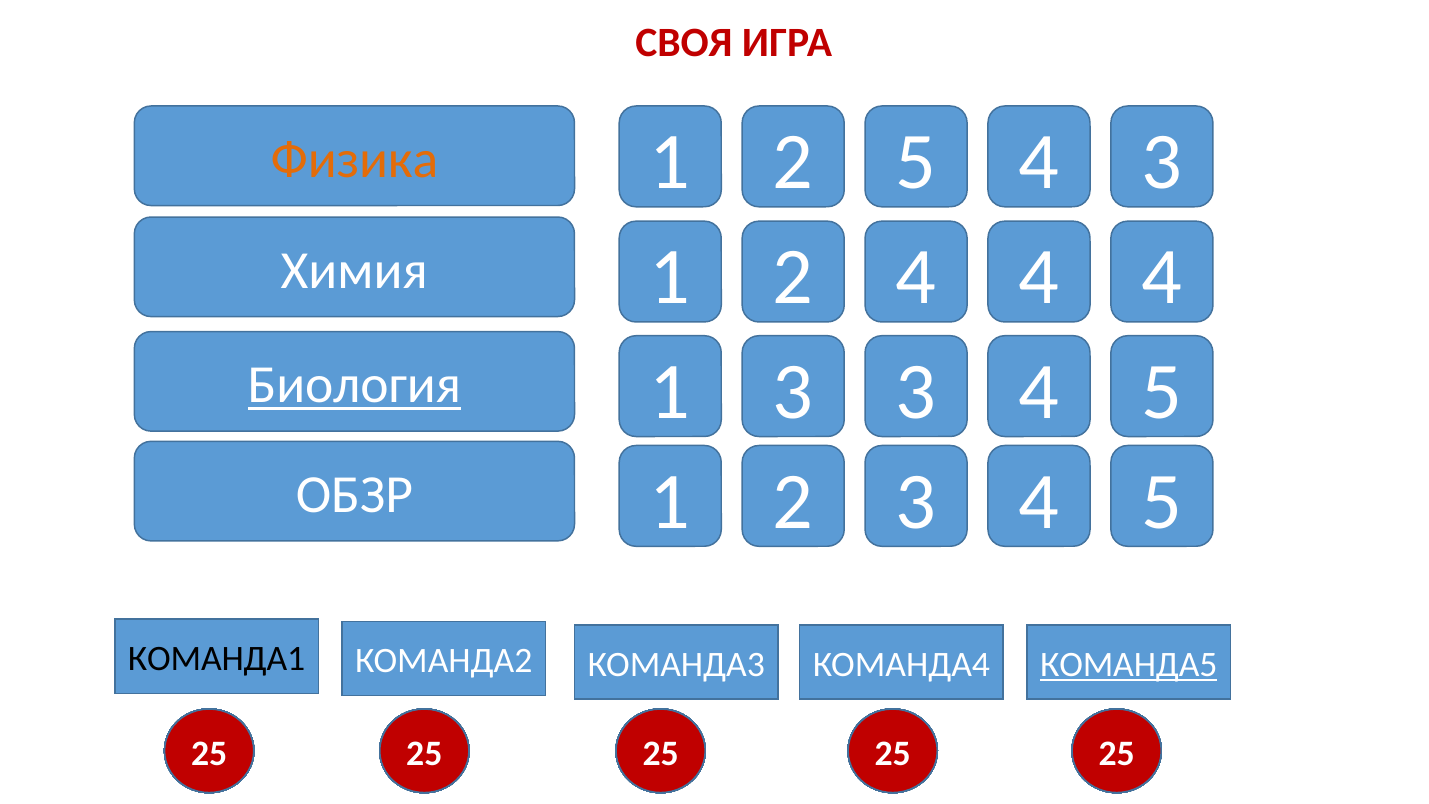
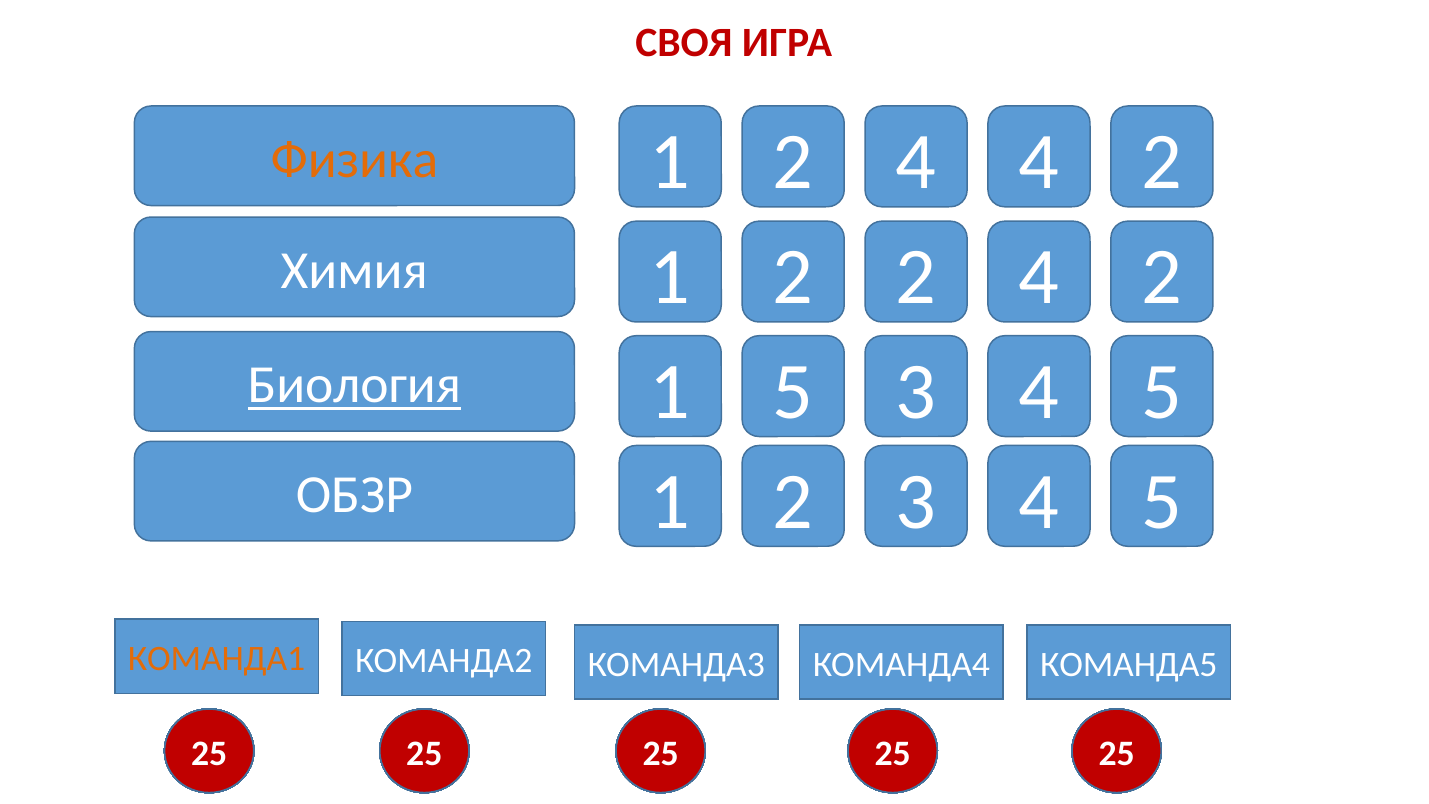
1 2 5: 5 -> 4 (916, 162)
3: 3 -> 2 (1162, 162)
2 4: 4 -> 2 (916, 277)
4: 4 -> 2 (1162, 277)
1 3: 3 -> 5 (793, 392)
КОМАНДА1 colour: black -> orange (217, 659)
КОМАНДА5 underline: present -> none (1129, 664)
